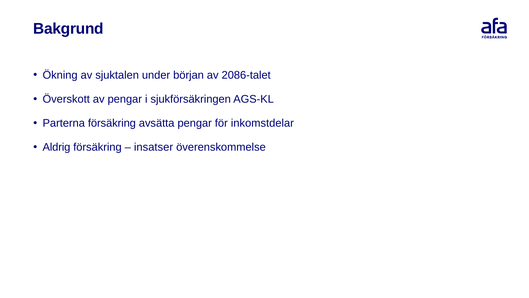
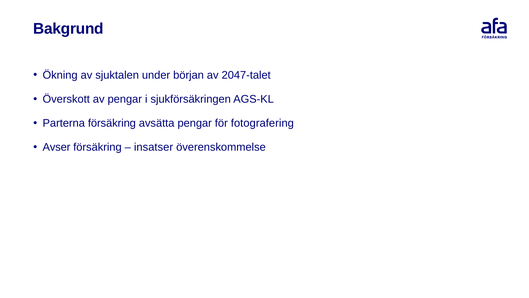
2086-talet: 2086-talet -> 2047-talet (246, 75)
inkomstdelar: inkomstdelar -> fotografering (262, 123)
Aldrig: Aldrig -> Avser (56, 147)
